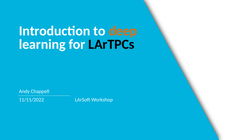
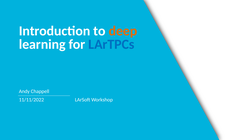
LArTPCs colour: black -> blue (111, 44)
